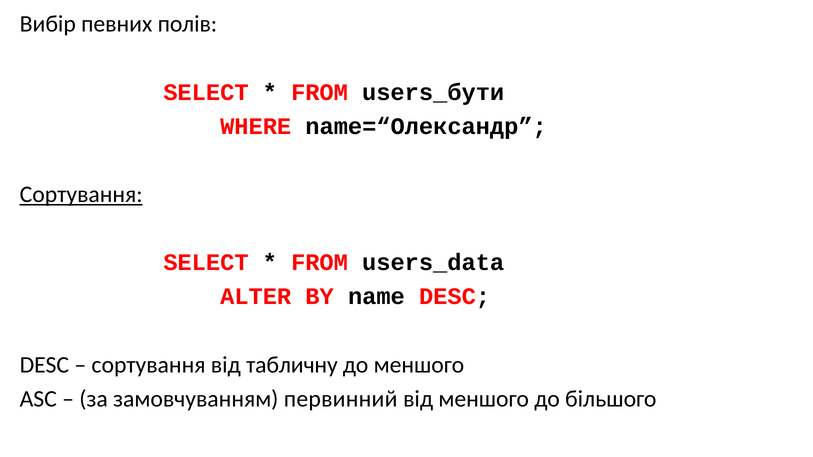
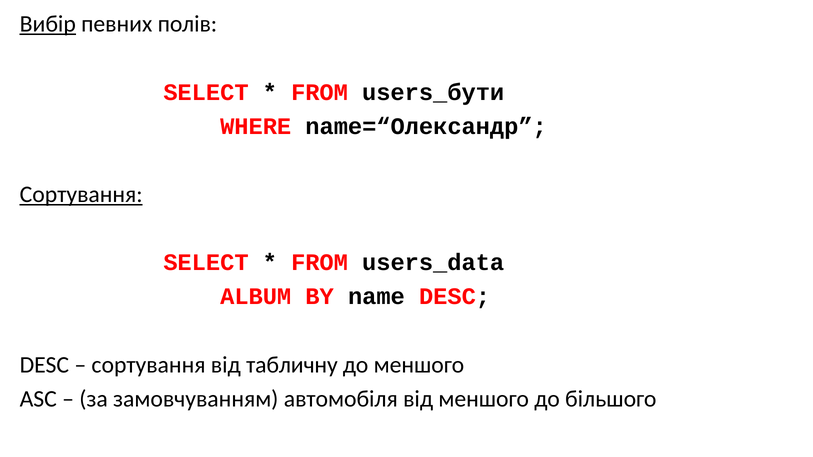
Вибір underline: none -> present (48, 24)
ALTER: ALTER -> ALBUM (256, 297)
первинний: первинний -> автомобіля (341, 399)
